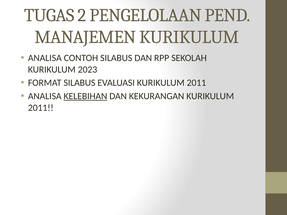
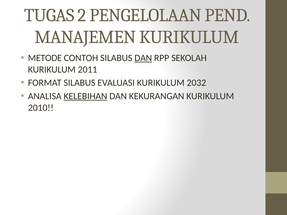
ANALISA: ANALISA -> METODE (45, 58)
DAN underline: none -> present (143, 58)
2023: 2023 -> 2011 (88, 70)
EVALUASI KURIKULUM 2011: 2011 -> 2032 (196, 83)
2011: 2011 -> 2010 (41, 108)
